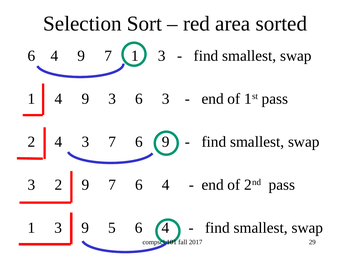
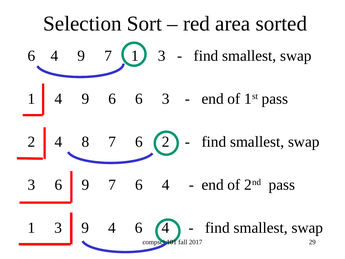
9 3: 3 -> 6 (112, 99)
4 3: 3 -> 8 (85, 142)
6 9: 9 -> 2 (166, 142)
3 2: 2 -> 6 (59, 185)
9 5: 5 -> 4 (112, 228)
